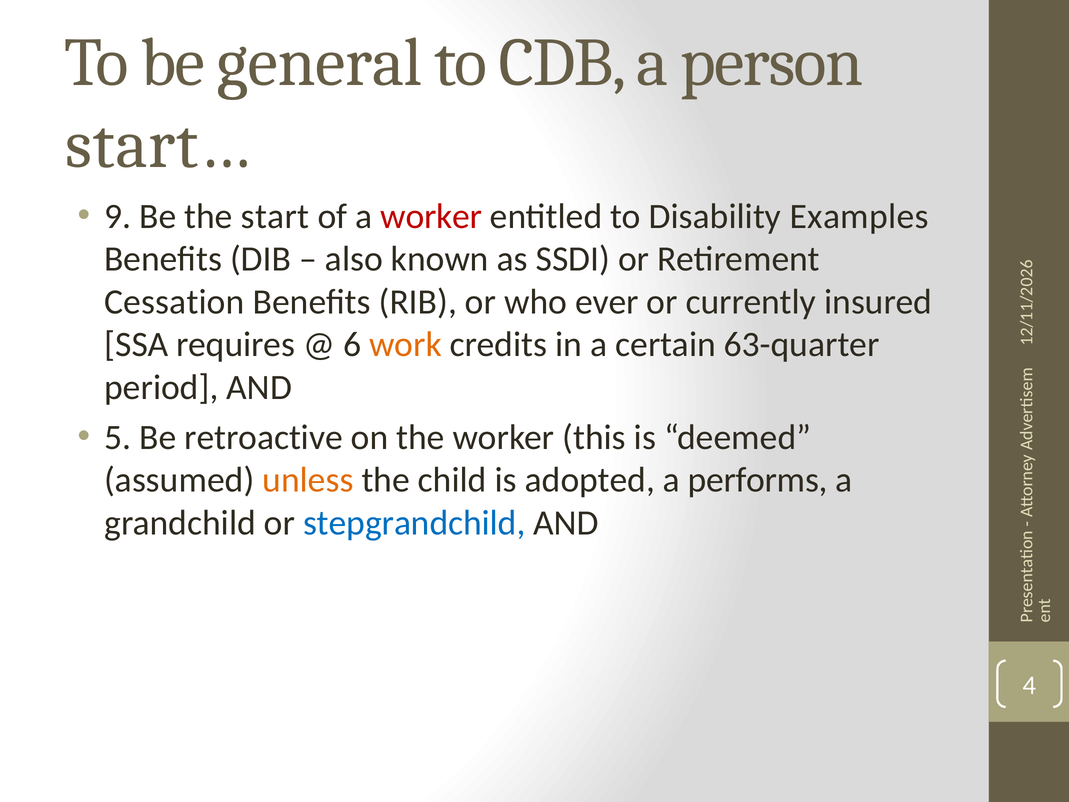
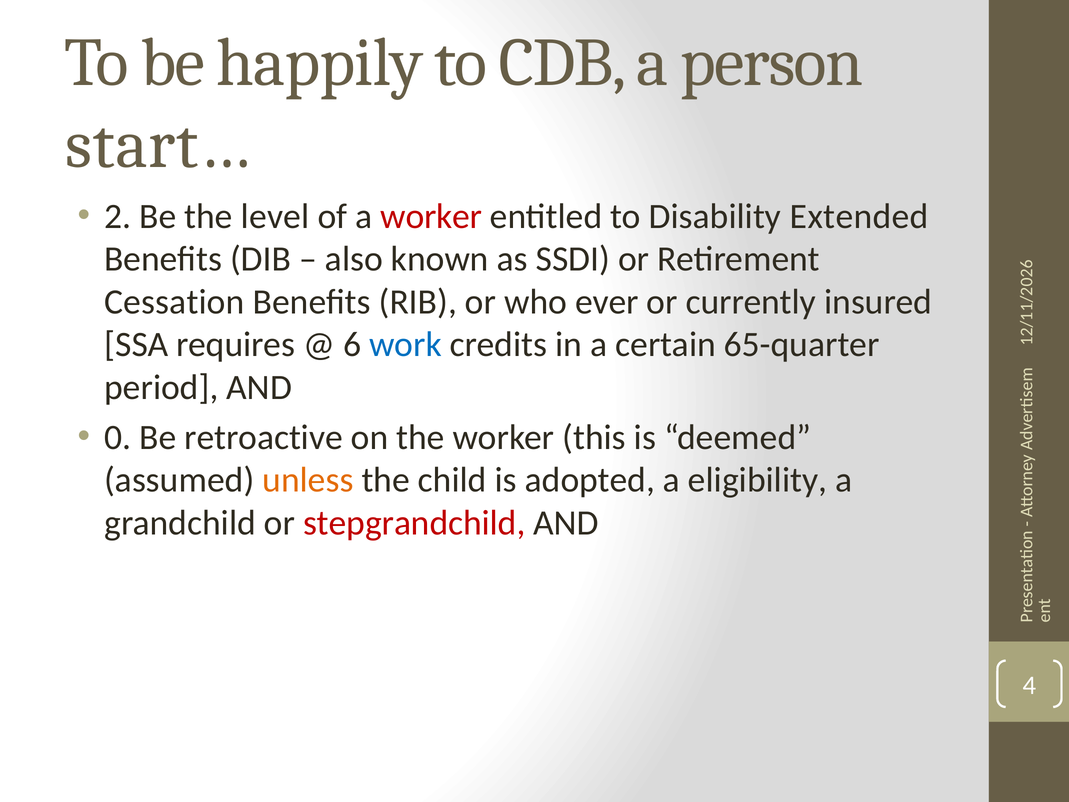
general: general -> happily (320, 63)
9: 9 -> 2 (118, 216)
start: start -> level (275, 216)
Examples: Examples -> Extended (859, 216)
work colour: orange -> blue (405, 345)
63-quarter: 63-quarter -> 65-quarter (802, 345)
5: 5 -> 0 (118, 437)
performs: performs -> eligibility (758, 480)
stepgrandchild colour: blue -> red (414, 523)
